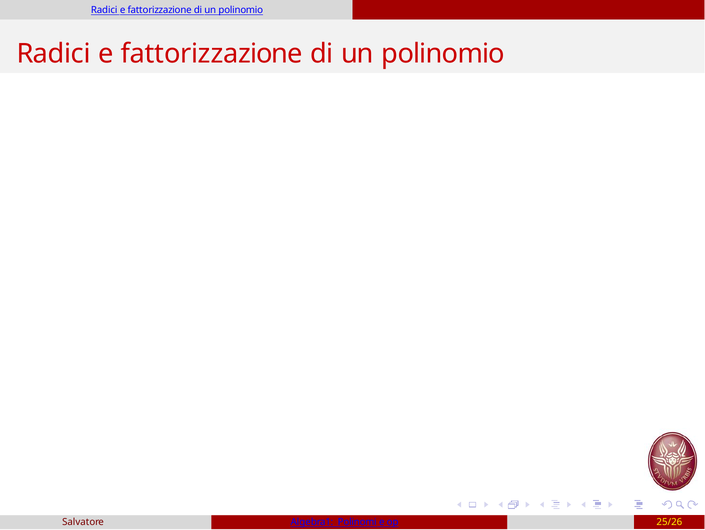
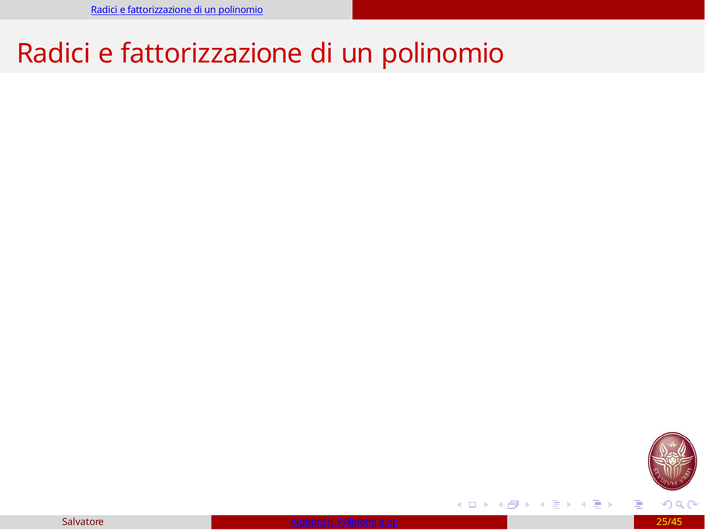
25/26: 25/26 -> 25/45 (669, 521)
